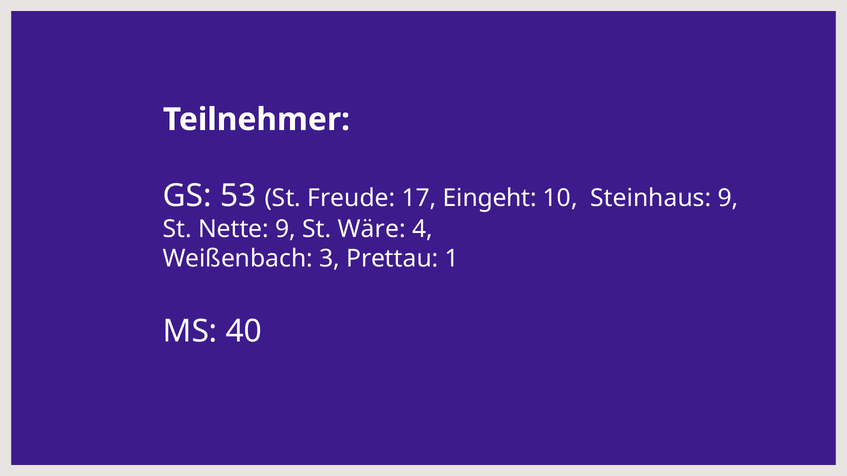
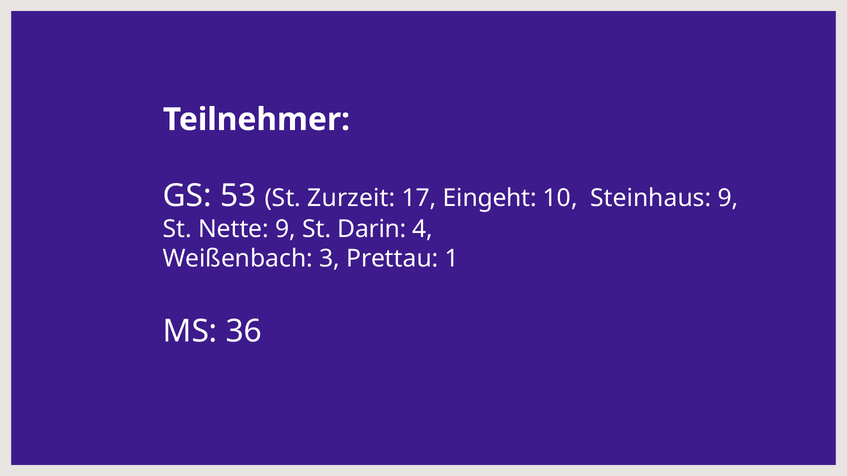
Freude: Freude -> Zurzeit (351, 198)
Wäre: Wäre -> Darin (372, 229)
40: 40 -> 36 (244, 331)
